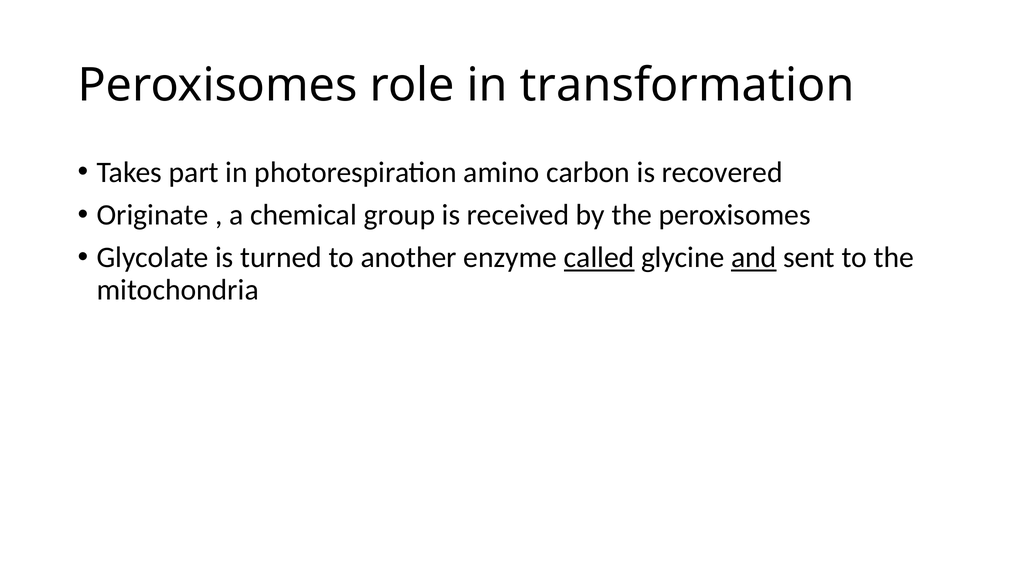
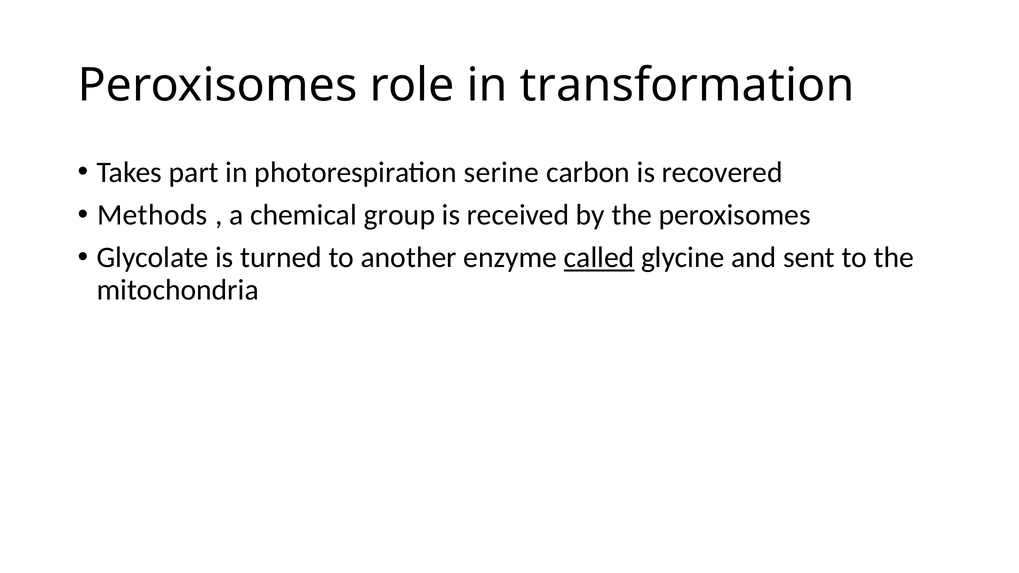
amino: amino -> serine (501, 172)
Originate: Originate -> Methods (152, 215)
and underline: present -> none (754, 258)
